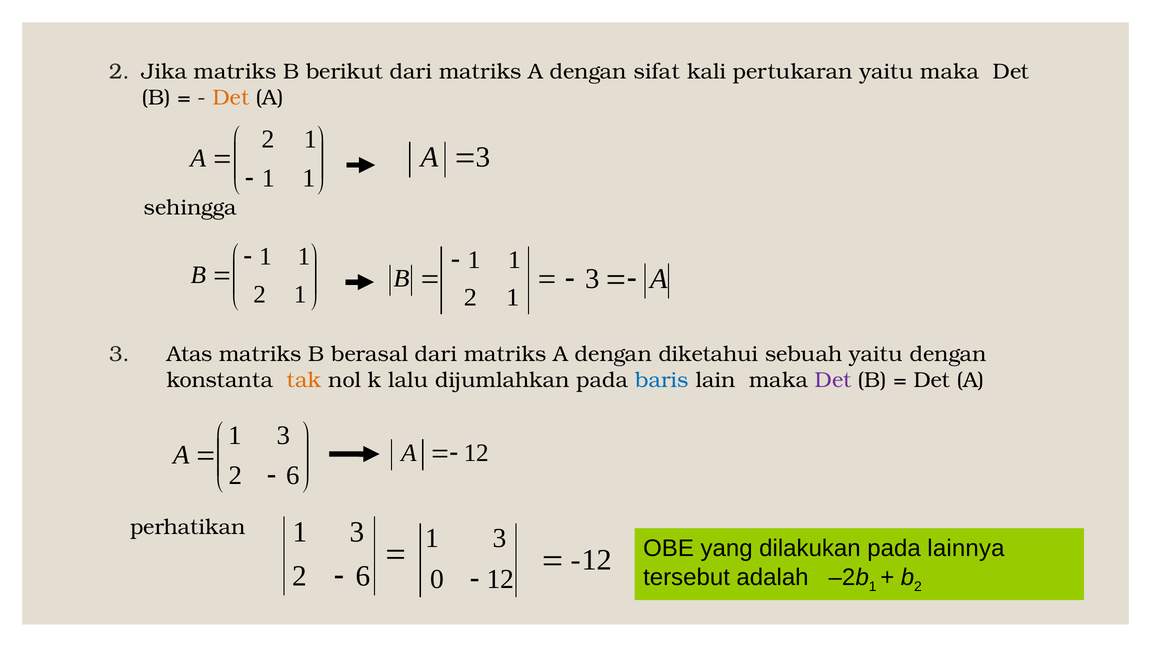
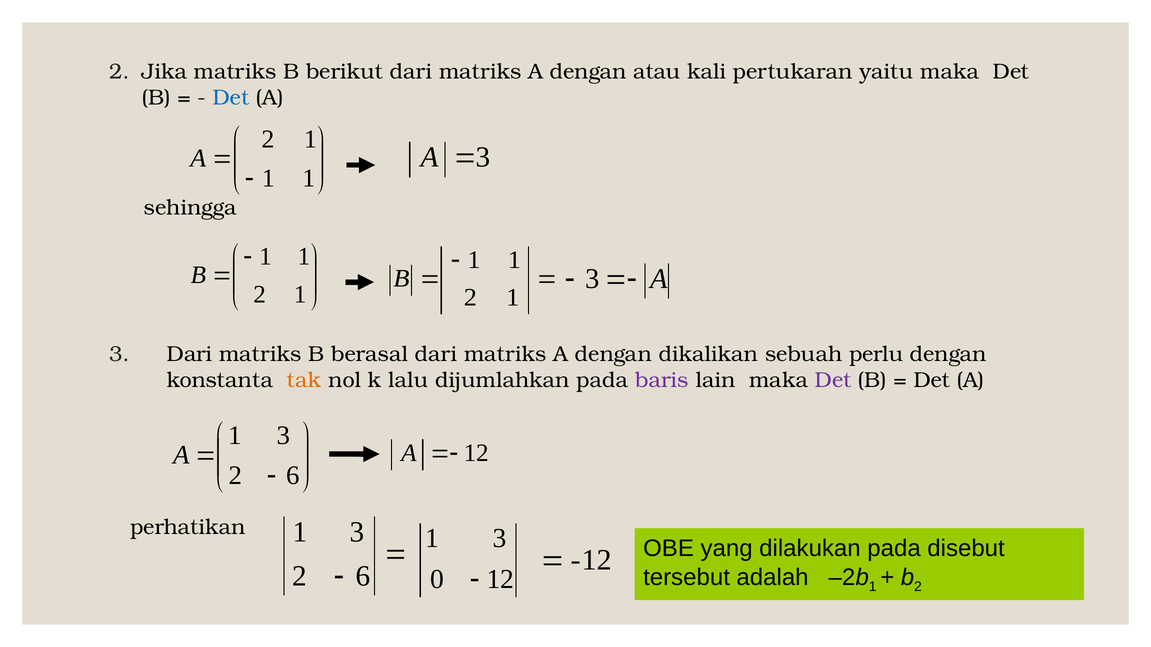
sifat: sifat -> atau (657, 72)
Det colour: orange -> blue (231, 98)
Atas: Atas -> Dari (190, 355)
diketahui: diketahui -> dikalikan (708, 355)
sebuah yaitu: yaitu -> perlu (876, 355)
baris colour: blue -> purple (662, 380)
lainnya: lainnya -> disebut (966, 549)
